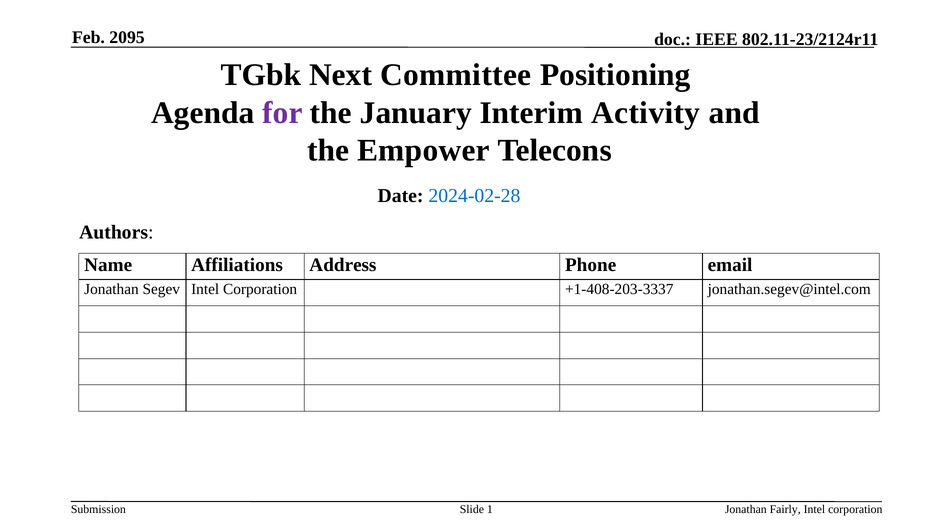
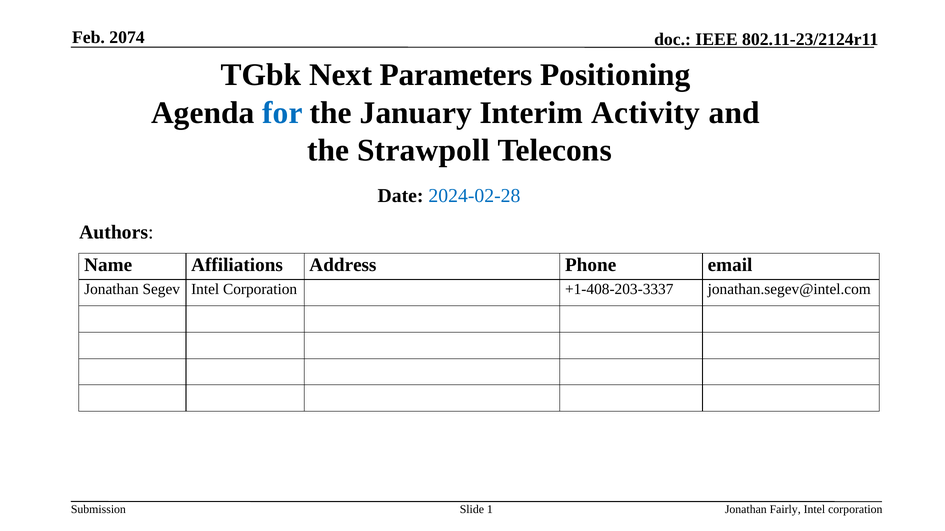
2095: 2095 -> 2074 (127, 38)
Committee: Committee -> Parameters (456, 75)
for colour: purple -> blue (282, 113)
Empower: Empower -> Strawpoll (424, 151)
